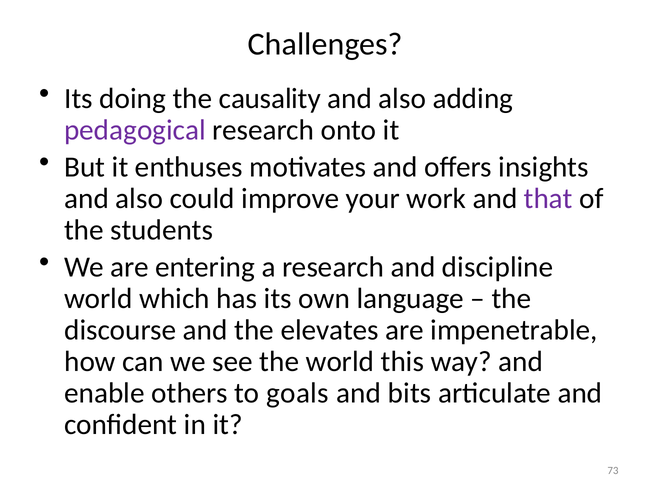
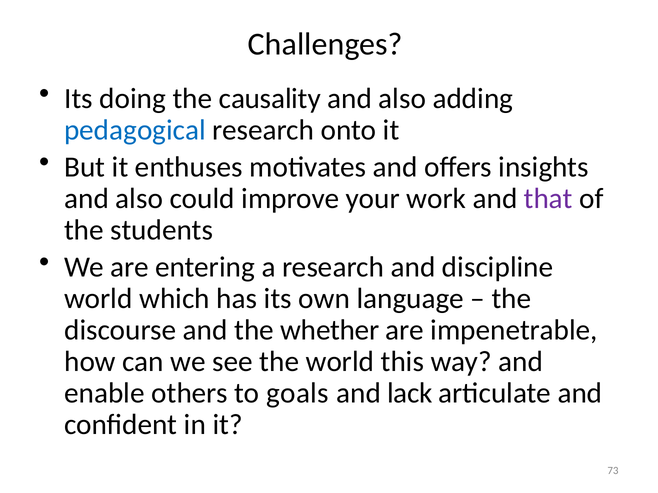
pedagogical colour: purple -> blue (135, 130)
elevates: elevates -> whether (330, 330)
bits: bits -> lack (410, 394)
